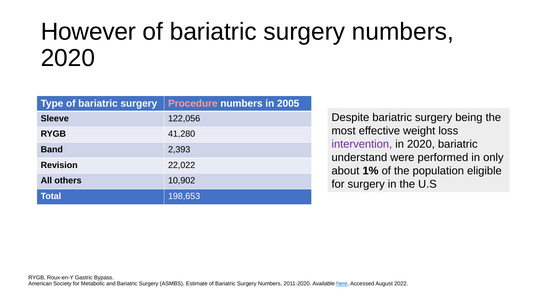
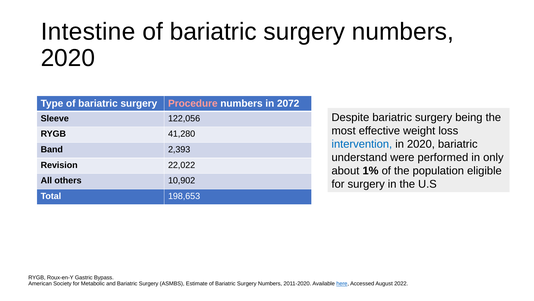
However: However -> Intestine (88, 32)
2005: 2005 -> 2072 (288, 103)
intervention colour: purple -> blue (362, 144)
